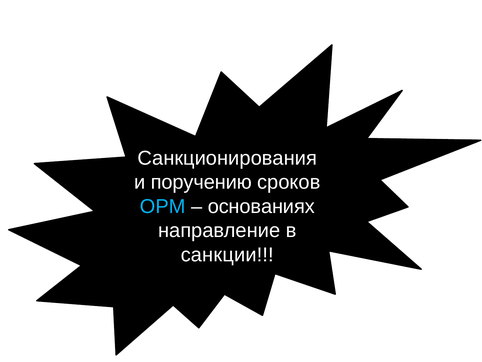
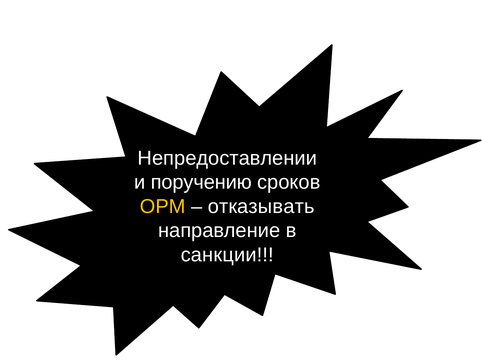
Санкционирования: Санкционирования -> Непредоставлении (227, 158)
ОРМ colour: light blue -> yellow (163, 206)
основаниях: основаниях -> отказывать (261, 206)
